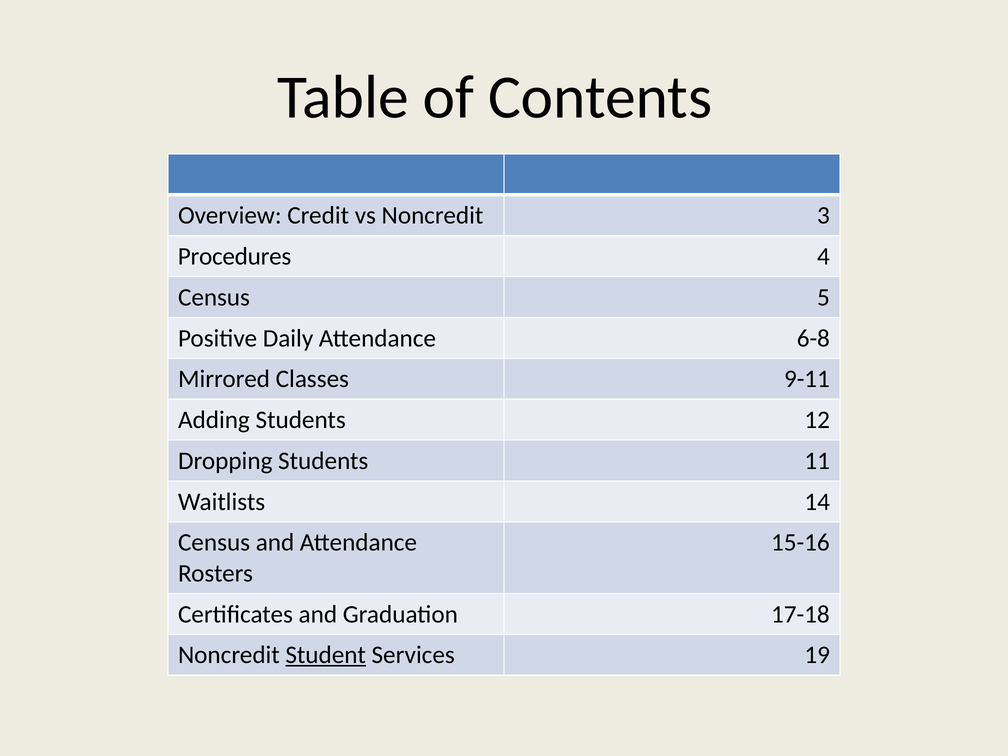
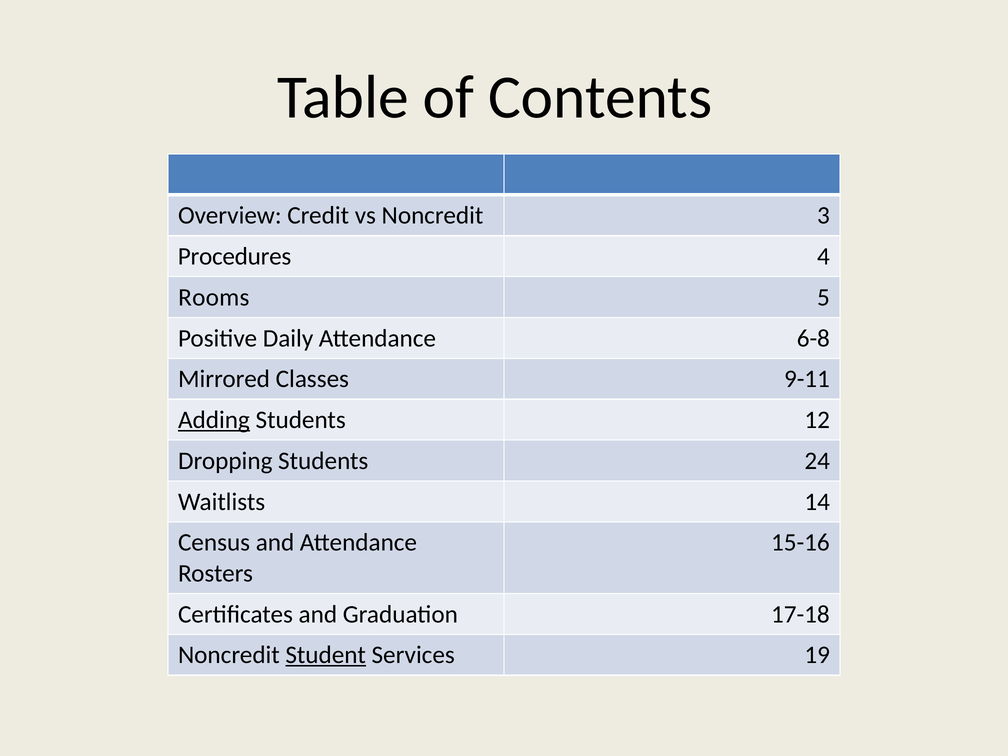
Census: Census -> Rooms (214, 297)
Adding underline: none -> present (214, 420)
11: 11 -> 24 (817, 461)
